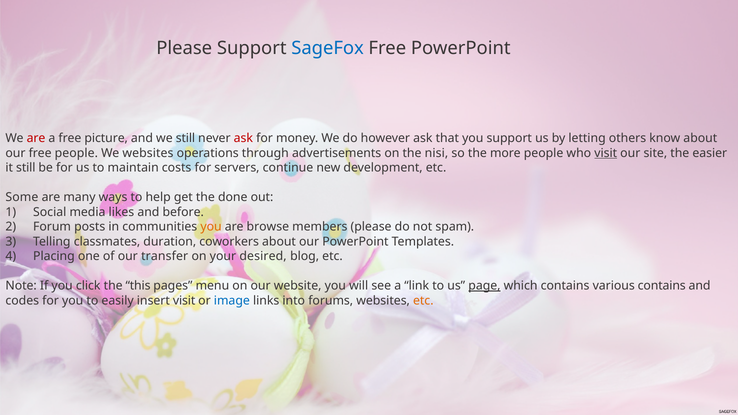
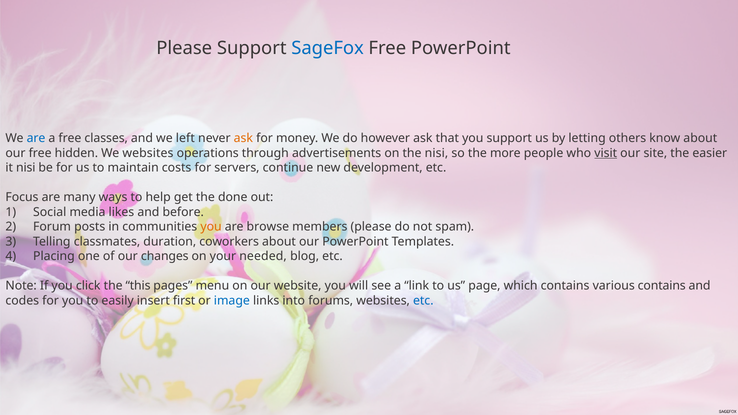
are colour: red -> blue (36, 138)
picture: picture -> classes (106, 138)
we still: still -> left (185, 138)
ask colour: red -> orange (243, 138)
free people: people -> hidden (76, 153)
it still: still -> nisi (26, 168)
Some: Some -> Focus (22, 197)
transfer: transfer -> changes (165, 256)
desired: desired -> needed (263, 256)
page underline: present -> none (484, 286)
insert visit: visit -> first (184, 301)
etc colour: orange -> blue (423, 301)
